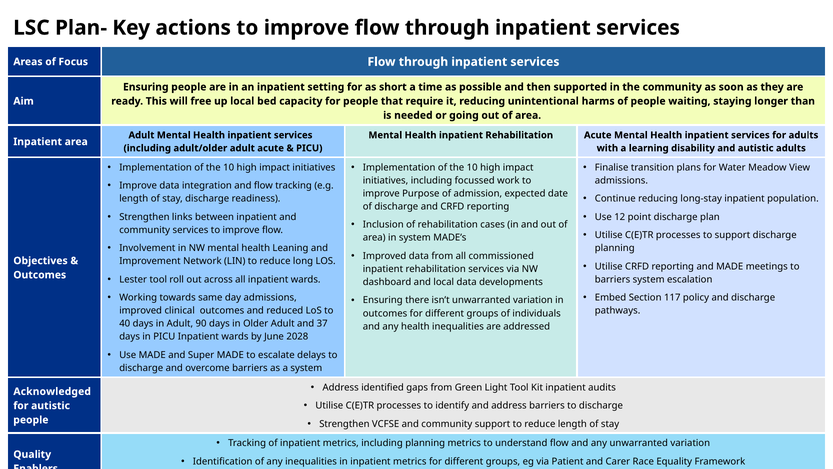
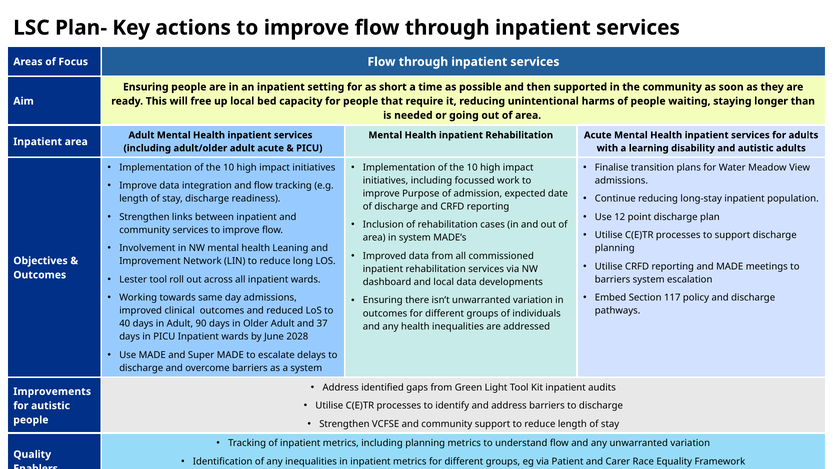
Acknowledged: Acknowledged -> Improvements (52, 391)
